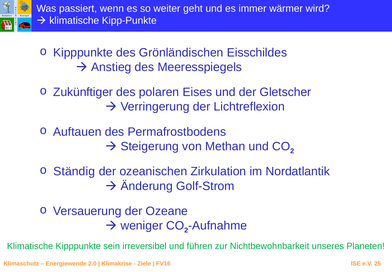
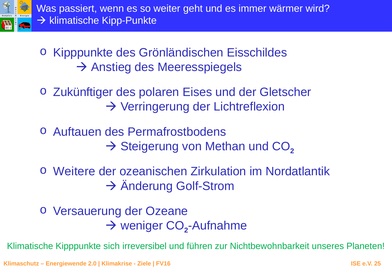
Ständig: Ständig -> Weitere (74, 171)
sein: sein -> sich (112, 246)
